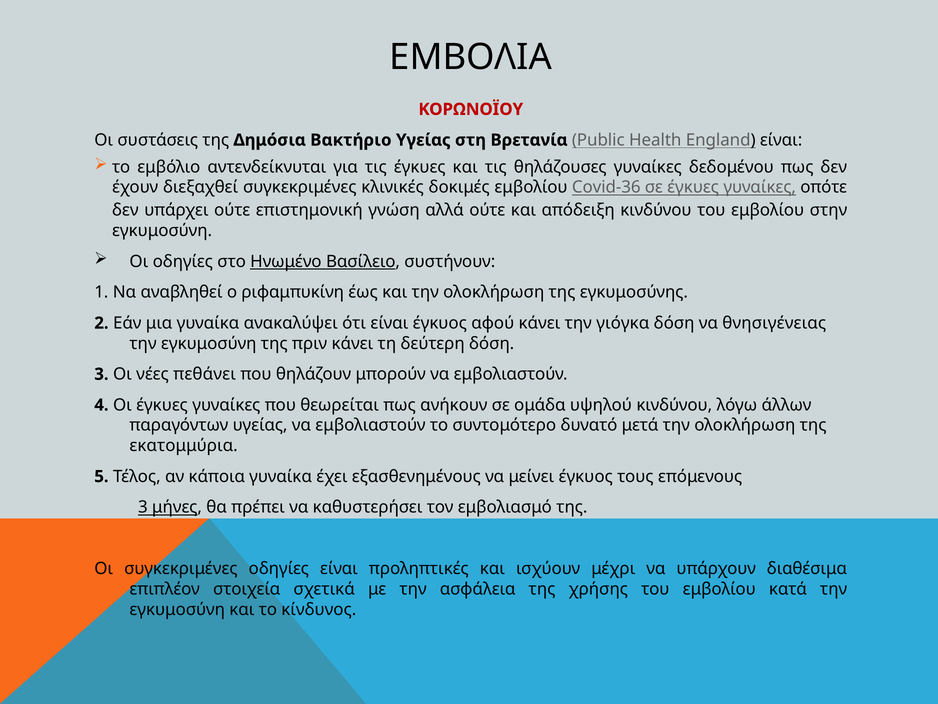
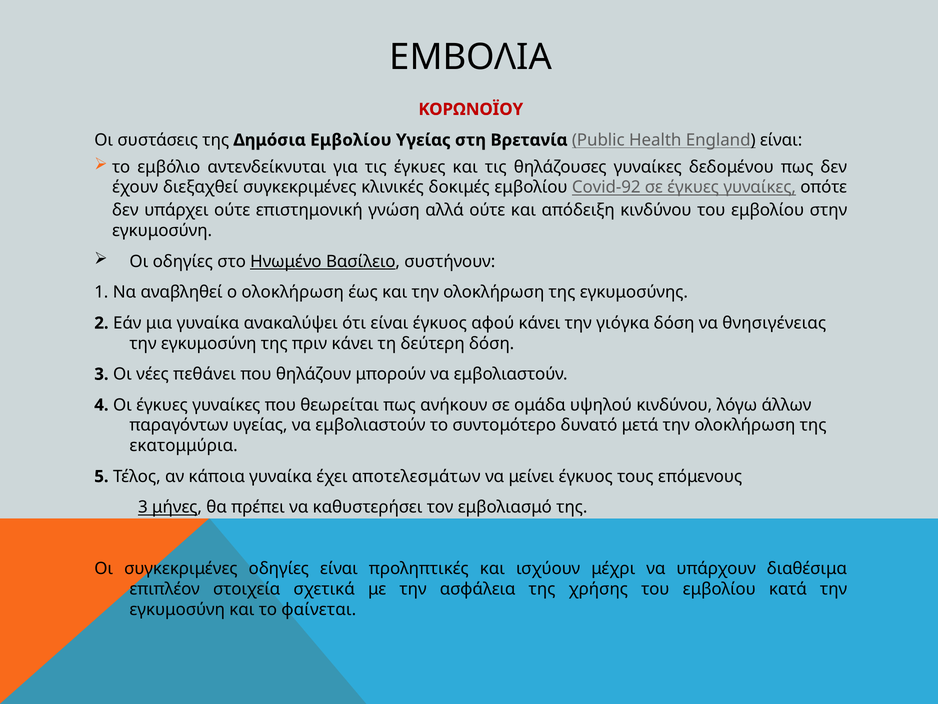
Δημόσια Βακτήριο: Βακτήριο -> Εμβολίου (351, 140)
Covid-36: Covid-36 -> Covid-92 (606, 187)
ο ριφαμπυκίνη: ριφαμπυκίνη -> ολοκλήρωση (293, 292)
εξασθενημένους: εξασθενημένους -> αποτελεσμάτων (416, 476)
κίνδυνος: κίνδυνος -> φαίνεται (319, 609)
